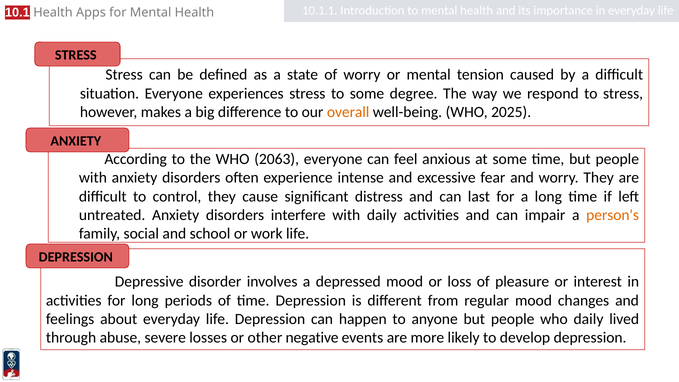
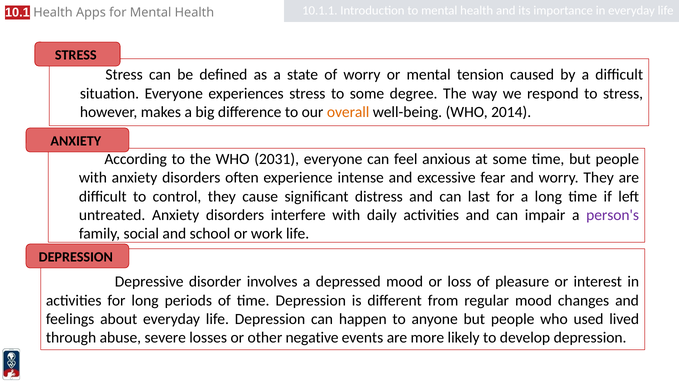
2025: 2025 -> 2014 (511, 112)
2063: 2063 -> 2031 (277, 159)
person's colour: orange -> purple (613, 215)
who daily: daily -> used (589, 319)
